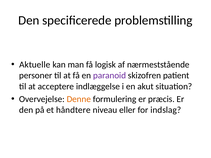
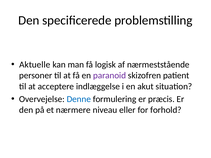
Denne colour: orange -> blue (79, 99)
håndtere: håndtere -> nærmere (73, 110)
indslag: indslag -> forhold (166, 110)
